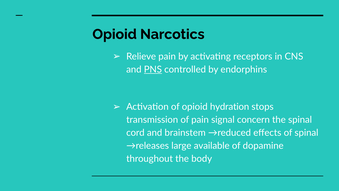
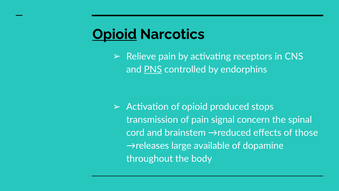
Opioid underline: none -> present (115, 34)
hydration: hydration -> produced (230, 107)
of spinal: spinal -> those (306, 133)
